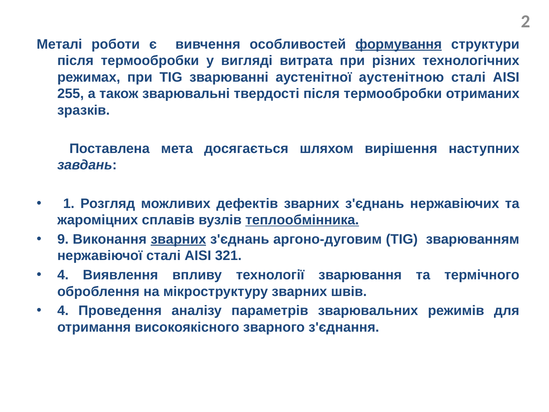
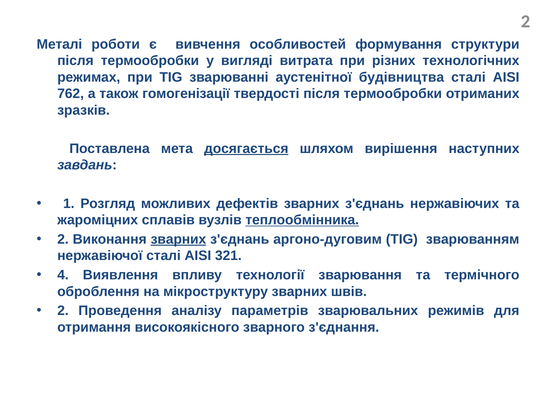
формування underline: present -> none (399, 44)
аустенітною: аустенітною -> будівництва (401, 77)
255: 255 -> 762 (71, 94)
зварювальні: зварювальні -> гомогенізації (186, 94)
досягається underline: none -> present (246, 149)
9: 9 -> 2 (63, 239)
4: 4 -> 2 (63, 311)
